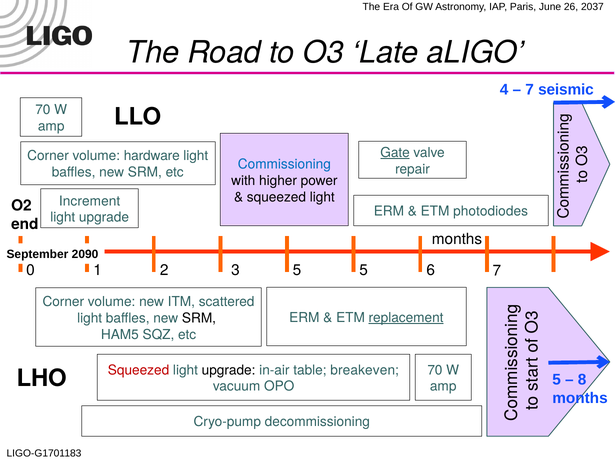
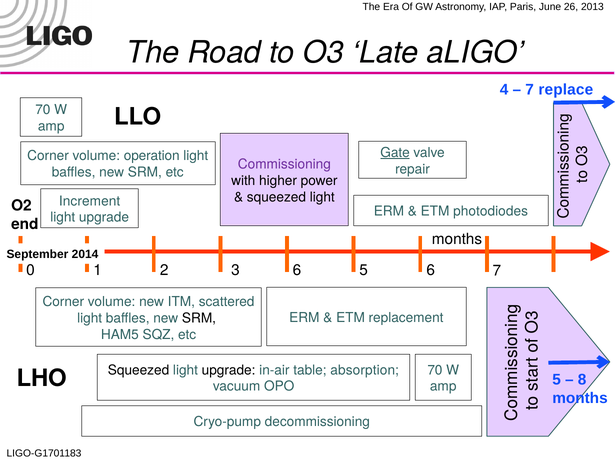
2037: 2037 -> 2013 (592, 7)
seismic: seismic -> replace (566, 89)
hardware: hardware -> operation (152, 156)
Commissioning colour: blue -> purple (284, 164)
2090: 2090 -> 2014 (85, 254)
2 5: 5 -> 6 (297, 270)
replacement underline: present -> none (406, 317)
Squeezed colour: red -> black (139, 369)
breakeven: breakeven -> absorption (365, 369)
